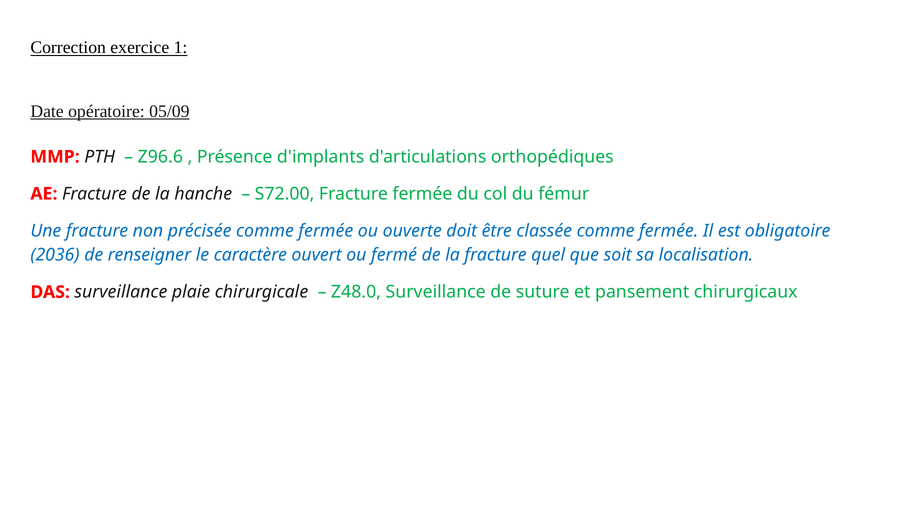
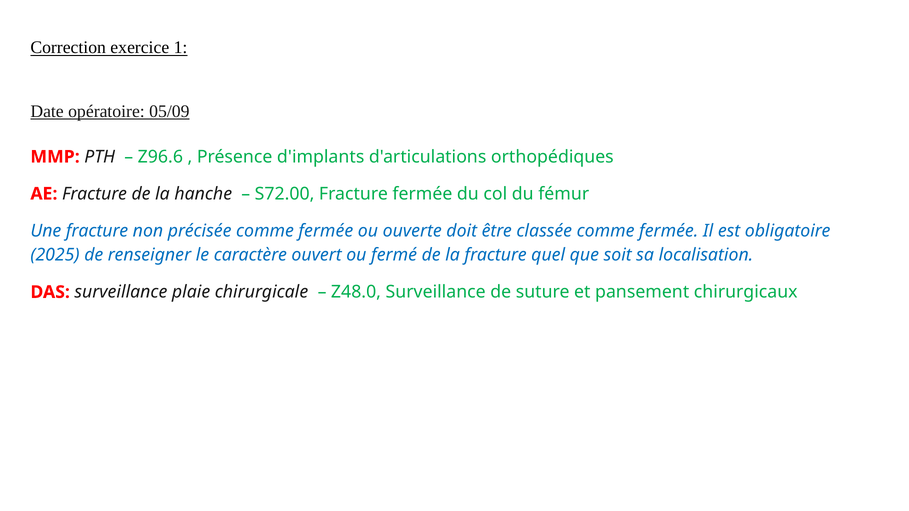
2036: 2036 -> 2025 (55, 255)
